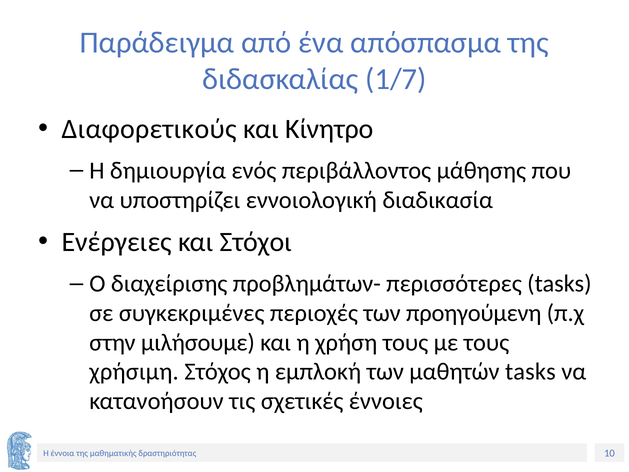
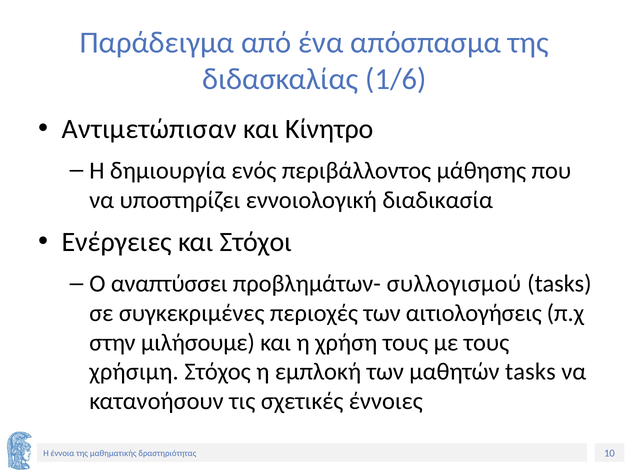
1/7: 1/7 -> 1/6 (396, 79)
Διαφορετικούς: Διαφορετικούς -> Αντιμετώπισαν (149, 129)
διαχείρισης: διαχείρισης -> αναπτύσσει (169, 284)
περισσότερες: περισσότερες -> συλλογισμού (454, 284)
προηγούμενη: προηγούμενη -> αιτιολογήσεις (474, 313)
